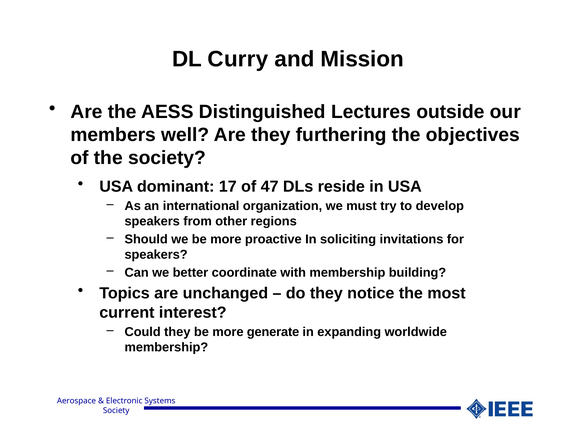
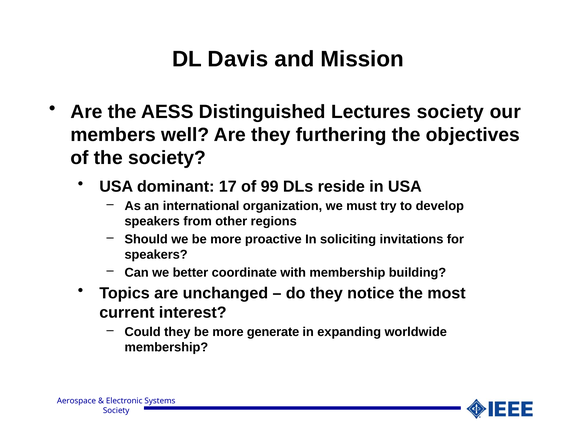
Curry: Curry -> Davis (238, 59)
Lectures outside: outside -> society (450, 112)
47: 47 -> 99 (270, 186)
